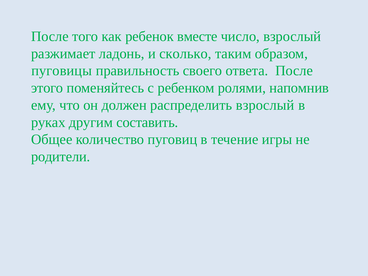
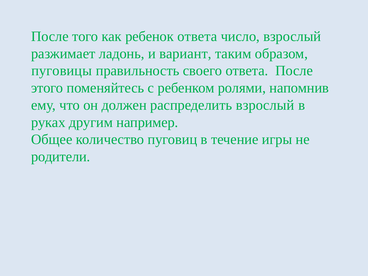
ребенок вместе: вместе -> ответа (197, 36)
сколько: сколько -> вариант (185, 54)
составить: составить -> например (147, 122)
